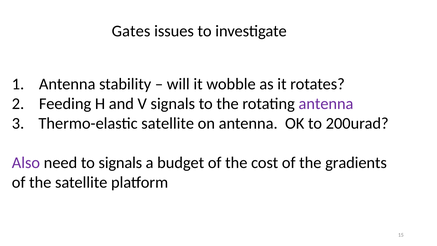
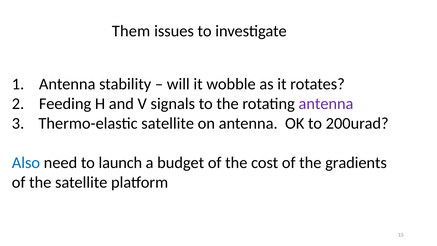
Gates: Gates -> Them (131, 31)
Also colour: purple -> blue (26, 163)
to signals: signals -> launch (120, 163)
